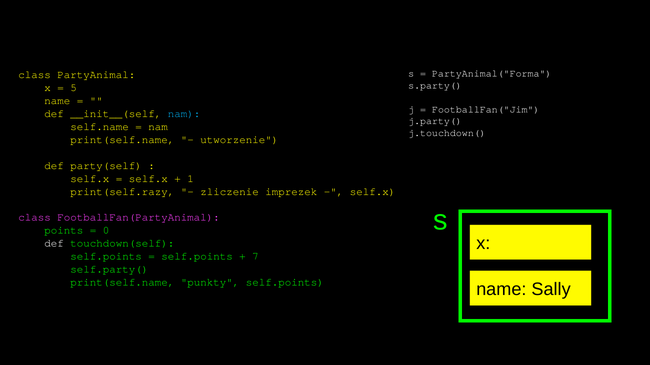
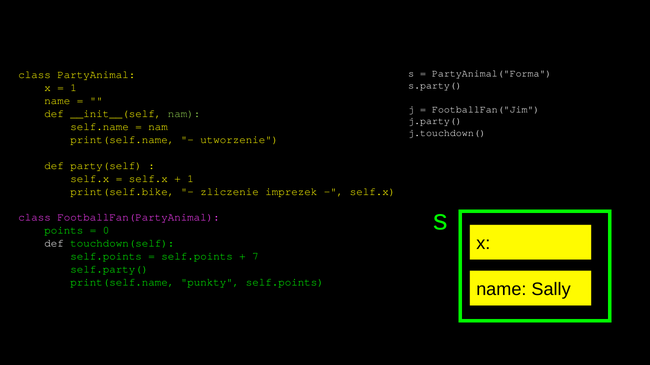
5: 5 -> 1 (74, 88)
nam colour: light blue -> light green (184, 114)
print(self.razy: print(self.razy -> print(self.bike (122, 192)
